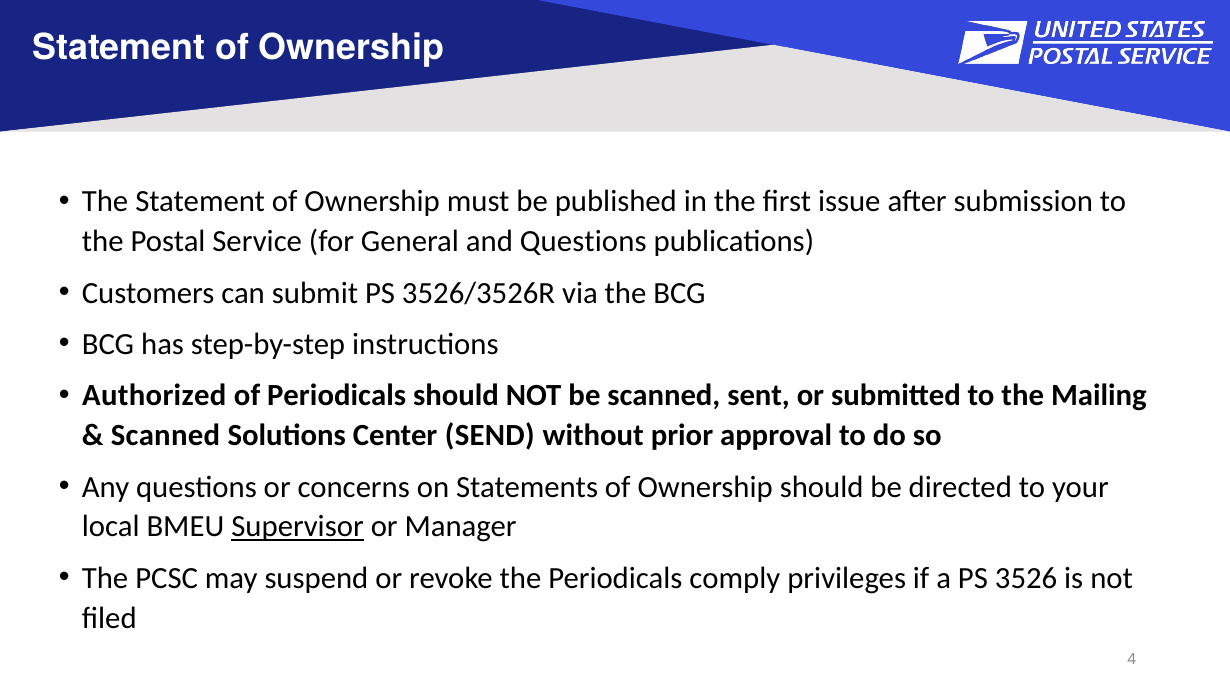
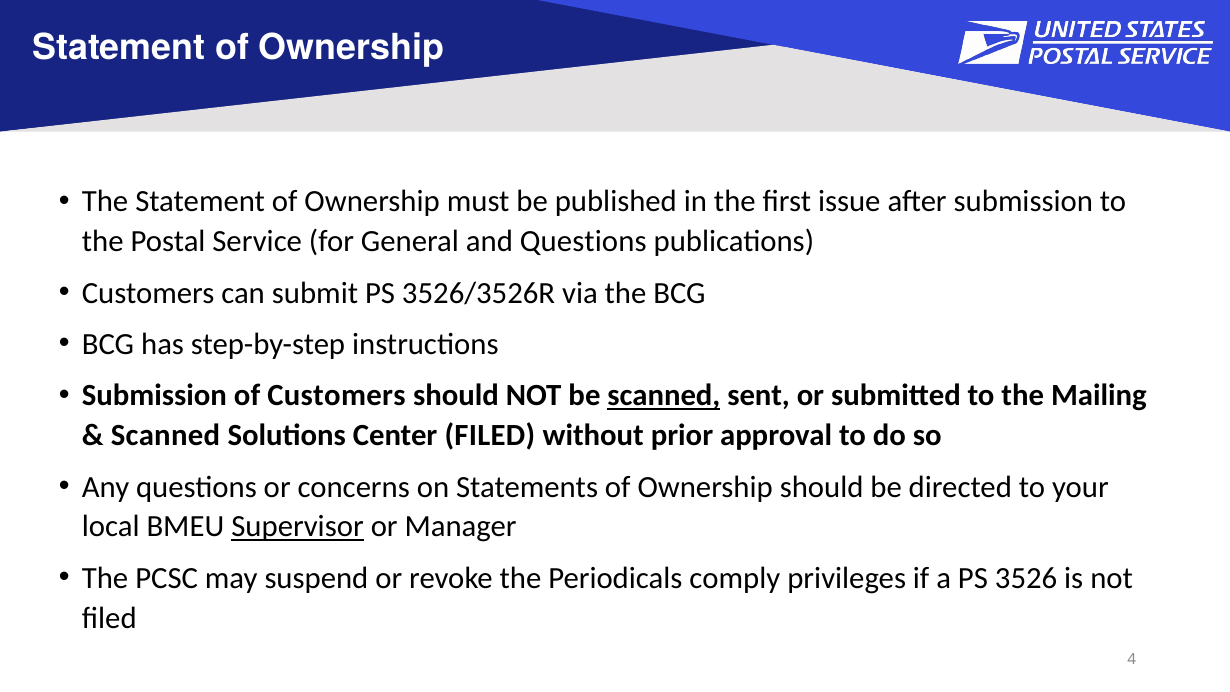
Authorized: Authorized -> Submission (154, 396)
of Periodicals: Periodicals -> Customers (336, 396)
scanned underline: none -> present (664, 396)
Center SEND: SEND -> FILED (490, 435)
